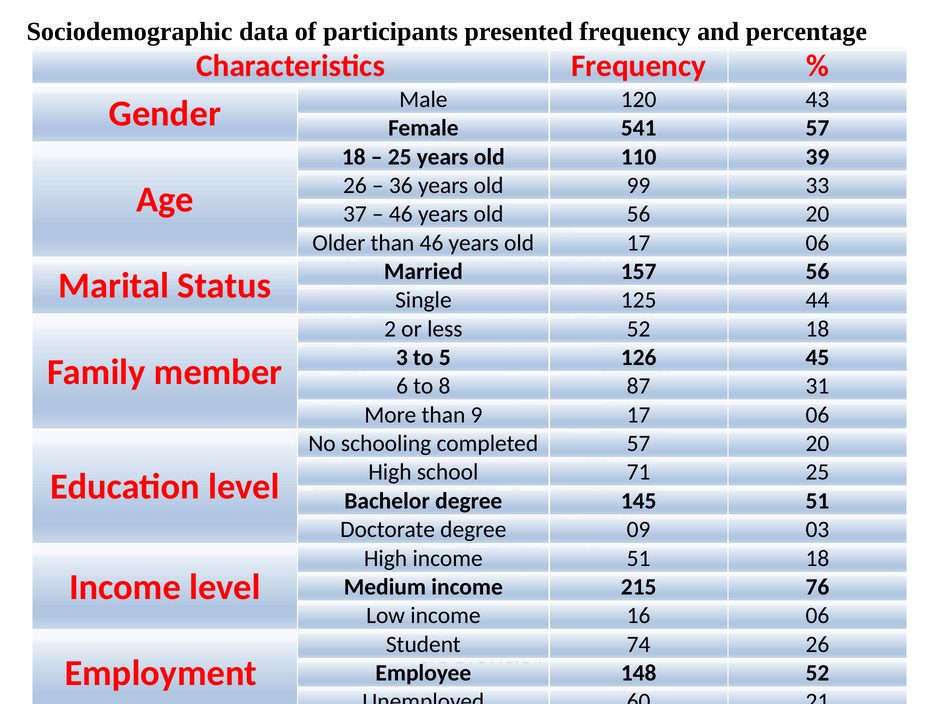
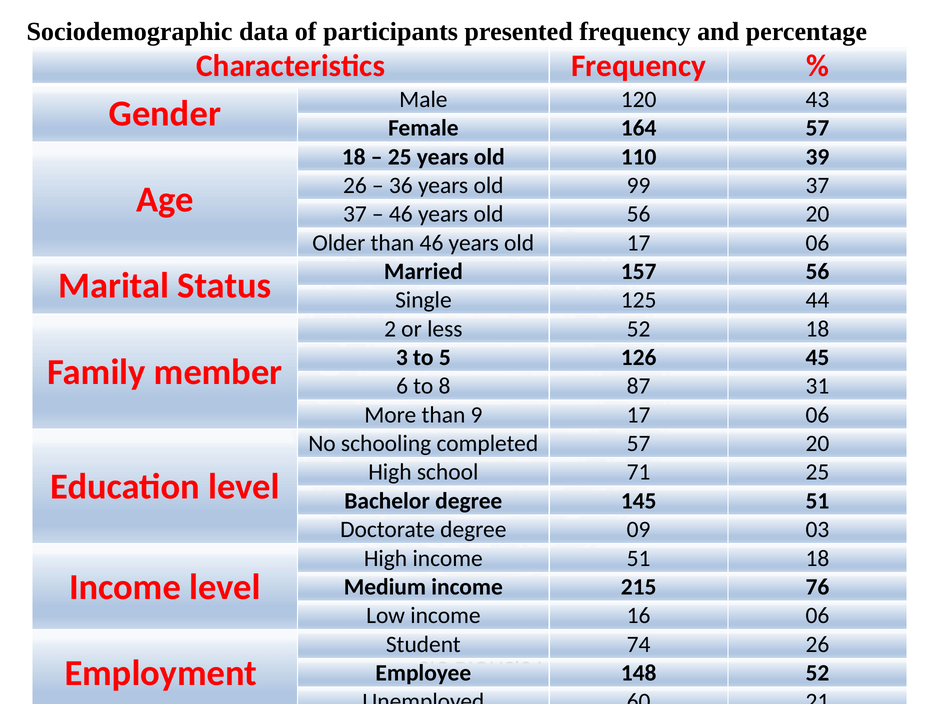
541: 541 -> 164 (639, 128)
99 33: 33 -> 37 (817, 186)
